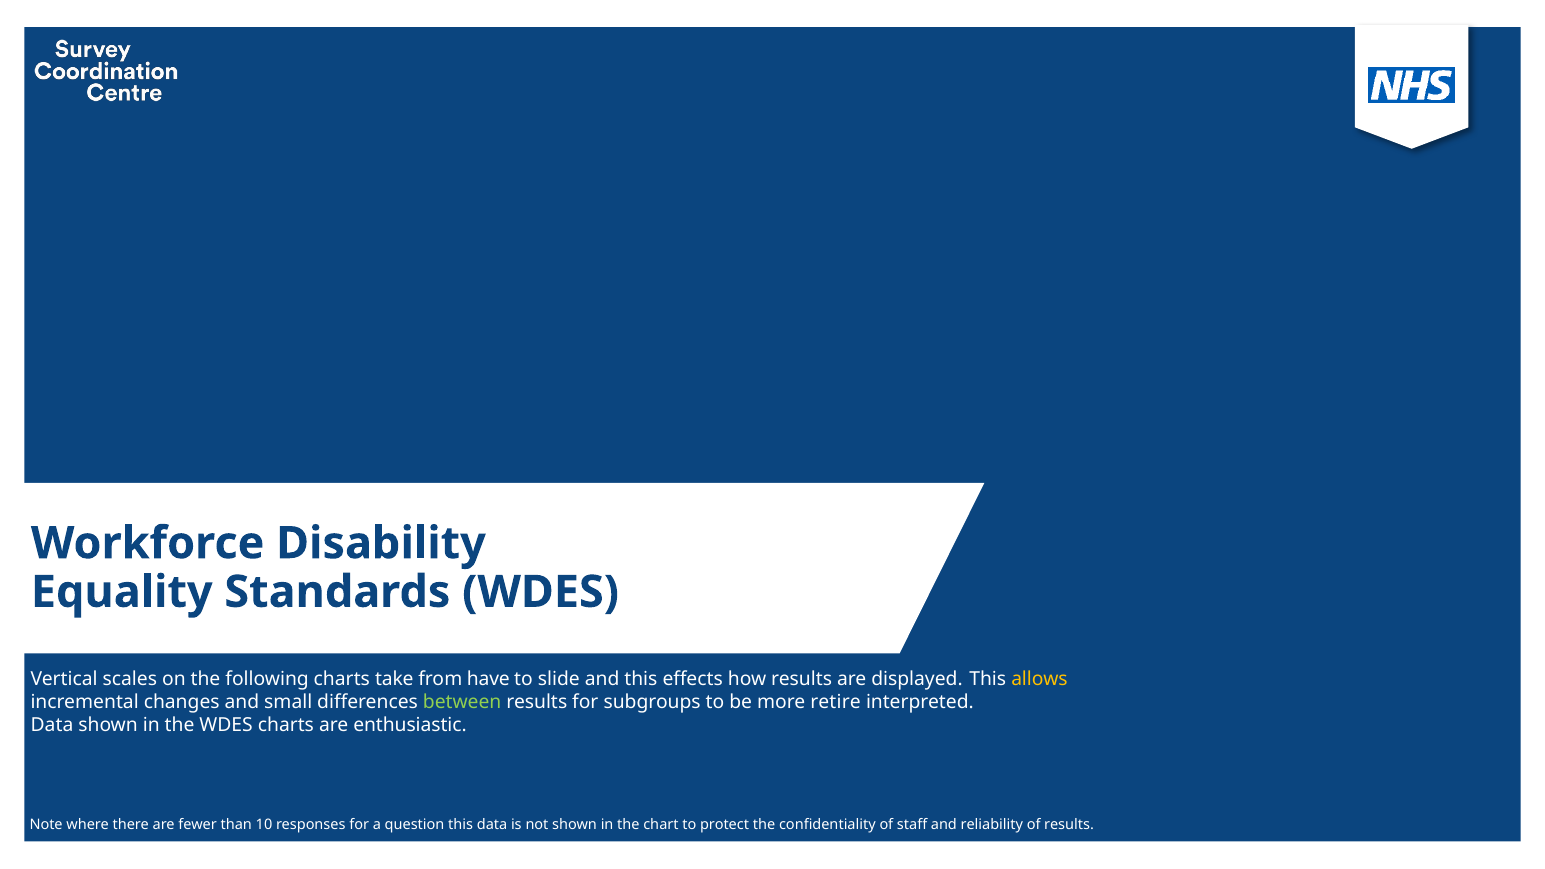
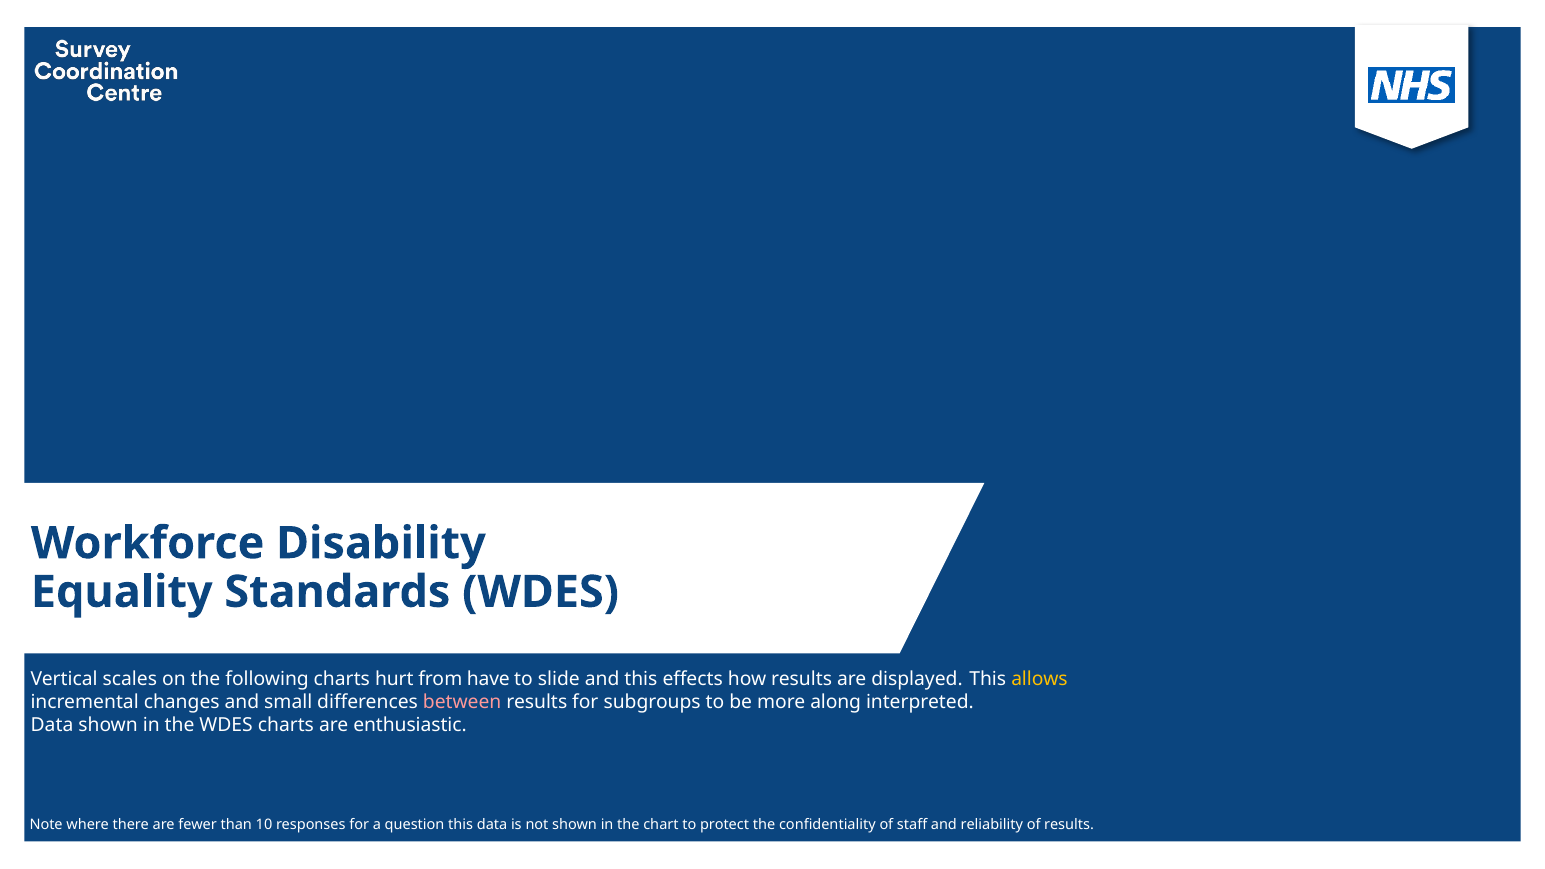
take: take -> hurt (394, 679)
between colour: light green -> pink (462, 702)
retire: retire -> along (836, 702)
